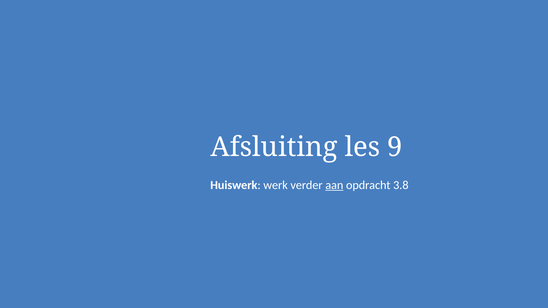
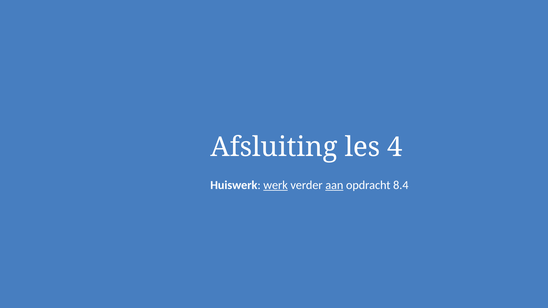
9: 9 -> 4 (395, 147)
werk underline: none -> present (276, 185)
3.8: 3.8 -> 8.4 (401, 185)
